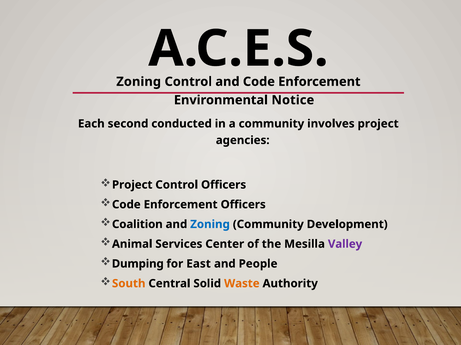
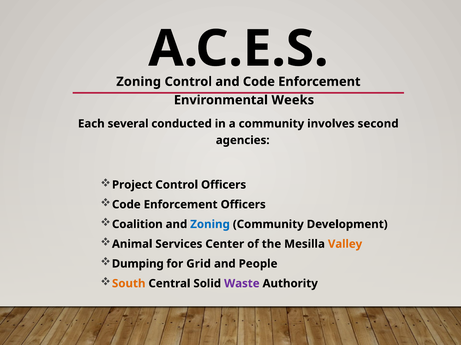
Notice: Notice -> Weeks (293, 100)
second: second -> several (128, 124)
involves project: project -> second (378, 124)
Valley colour: purple -> orange (345, 245)
East: East -> Grid (199, 264)
Waste colour: orange -> purple (242, 284)
